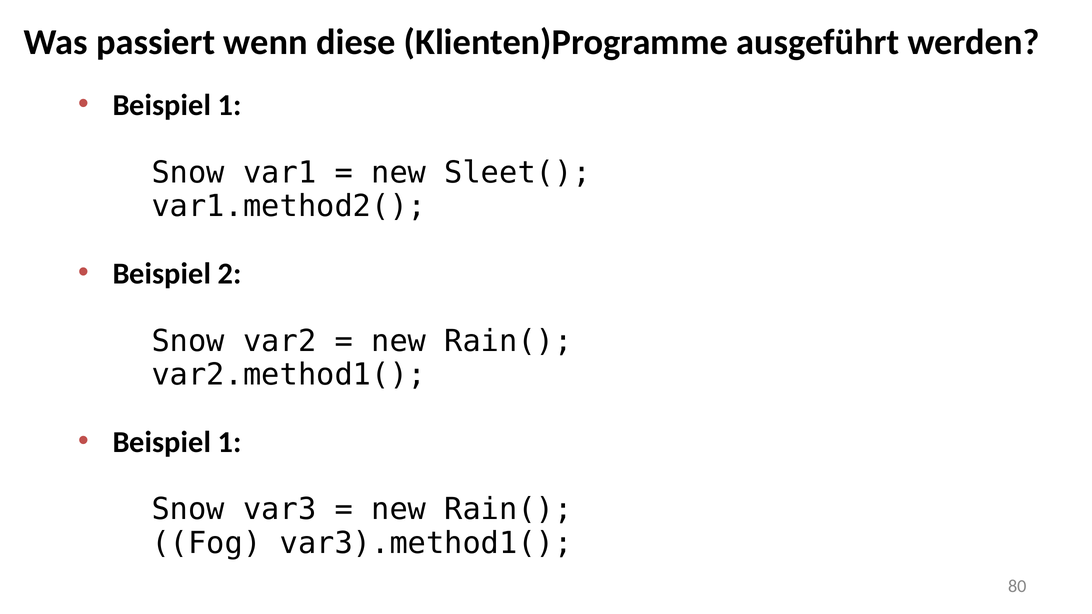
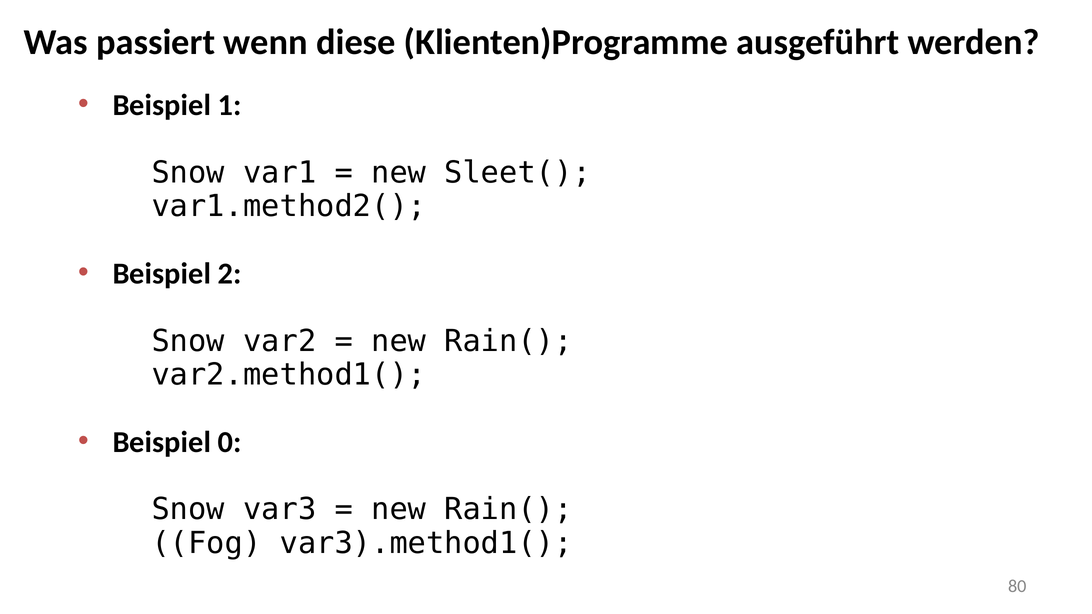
1: 1 -> 0 (230, 442)
